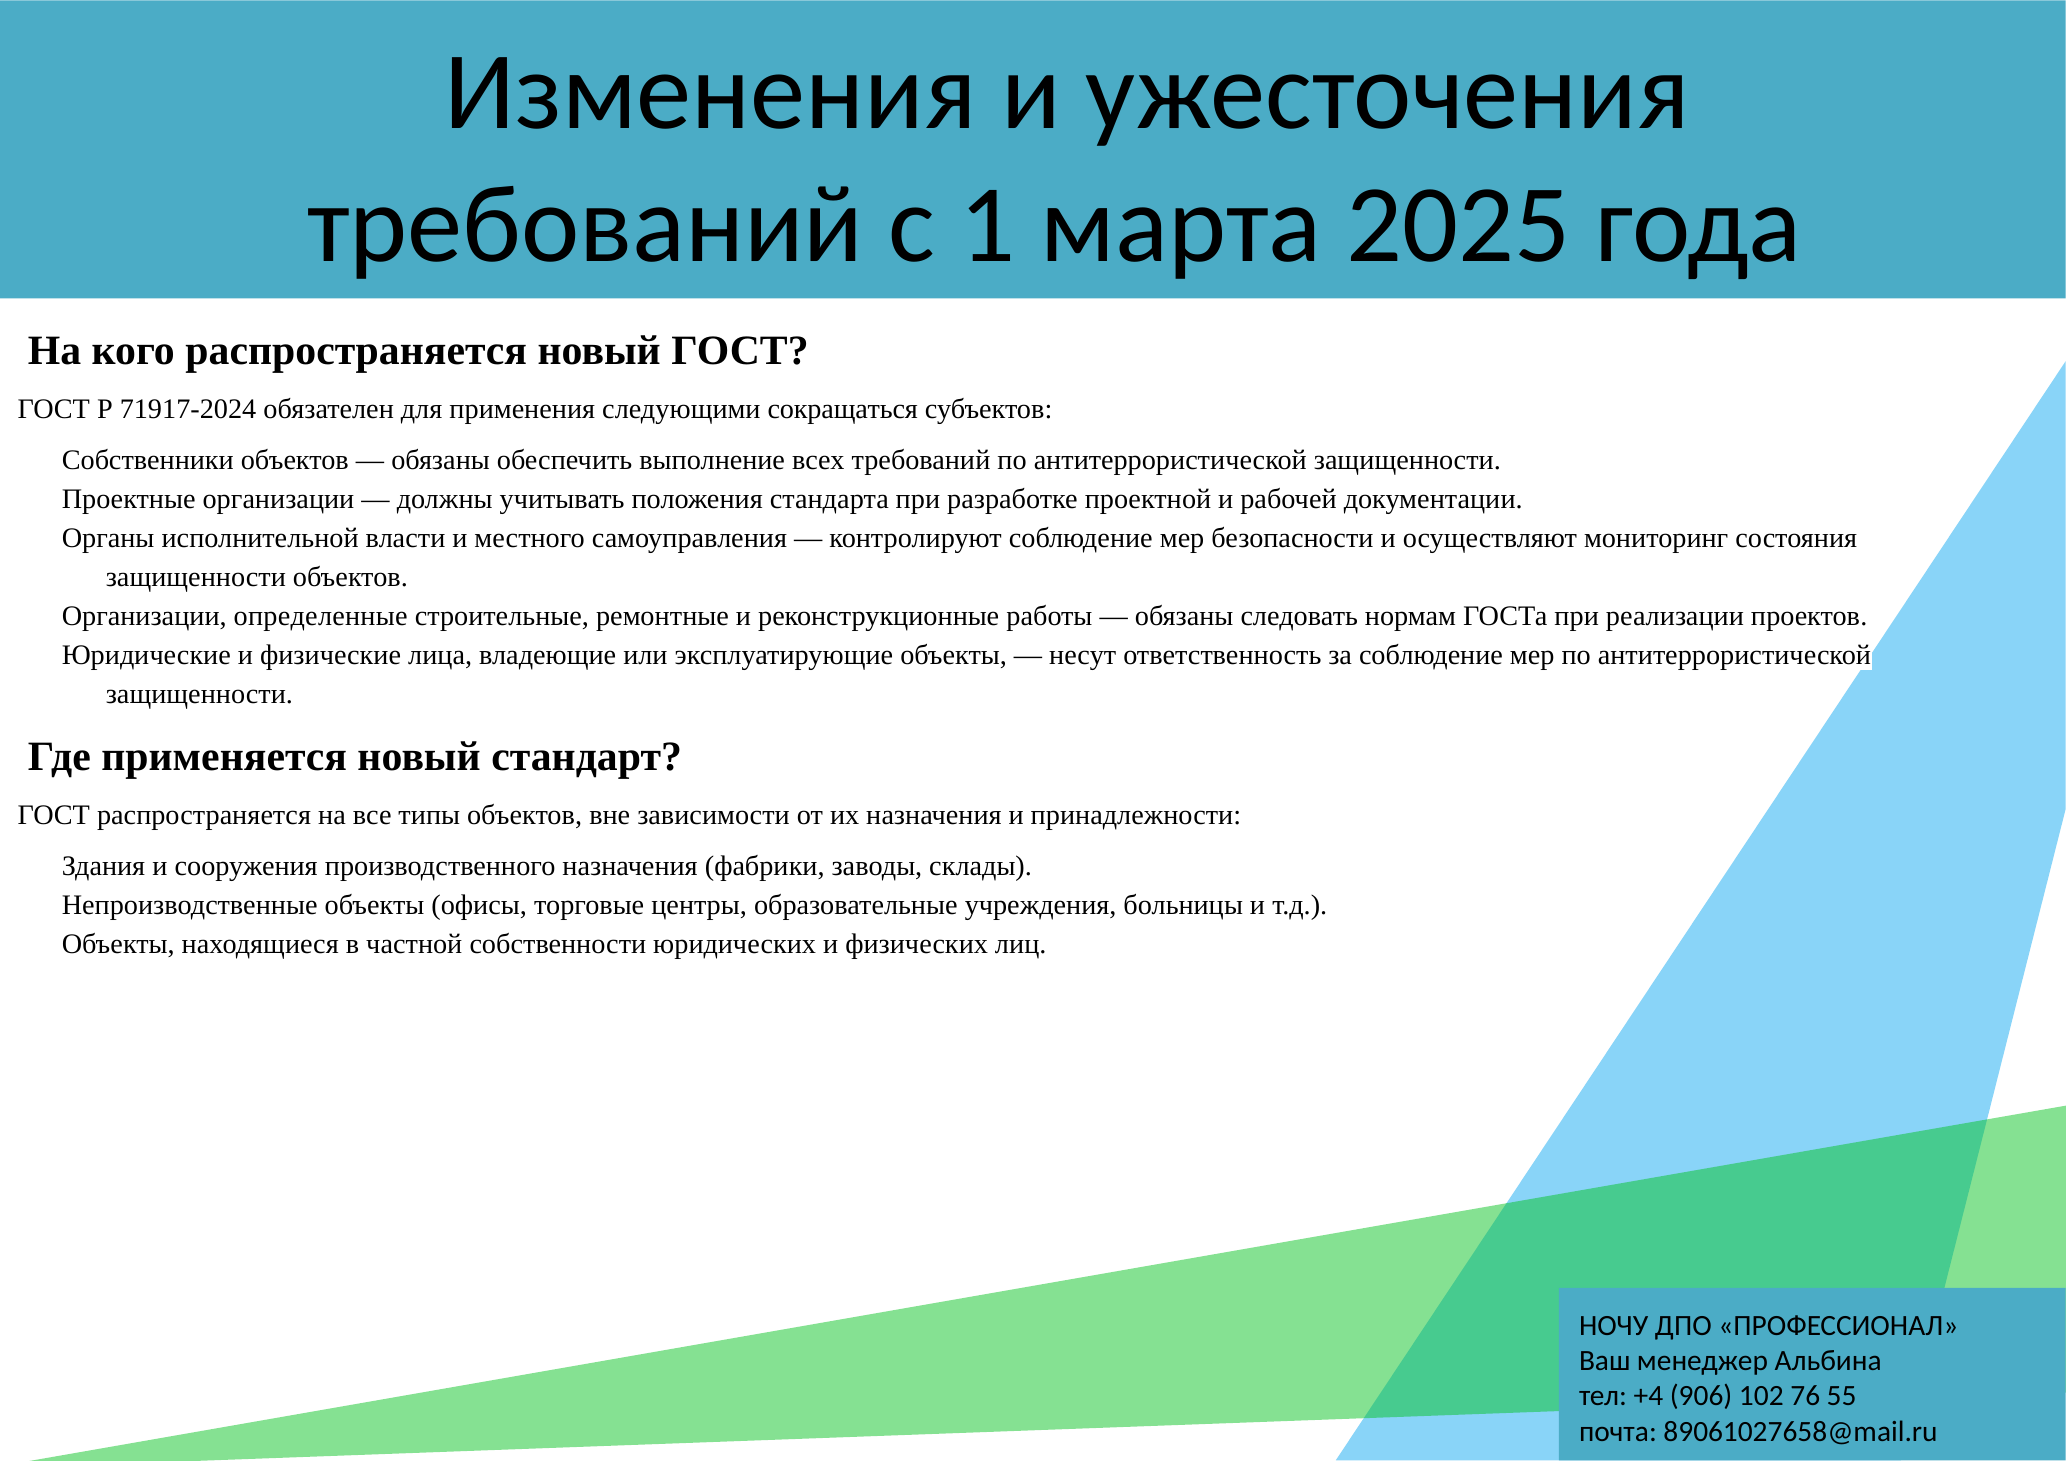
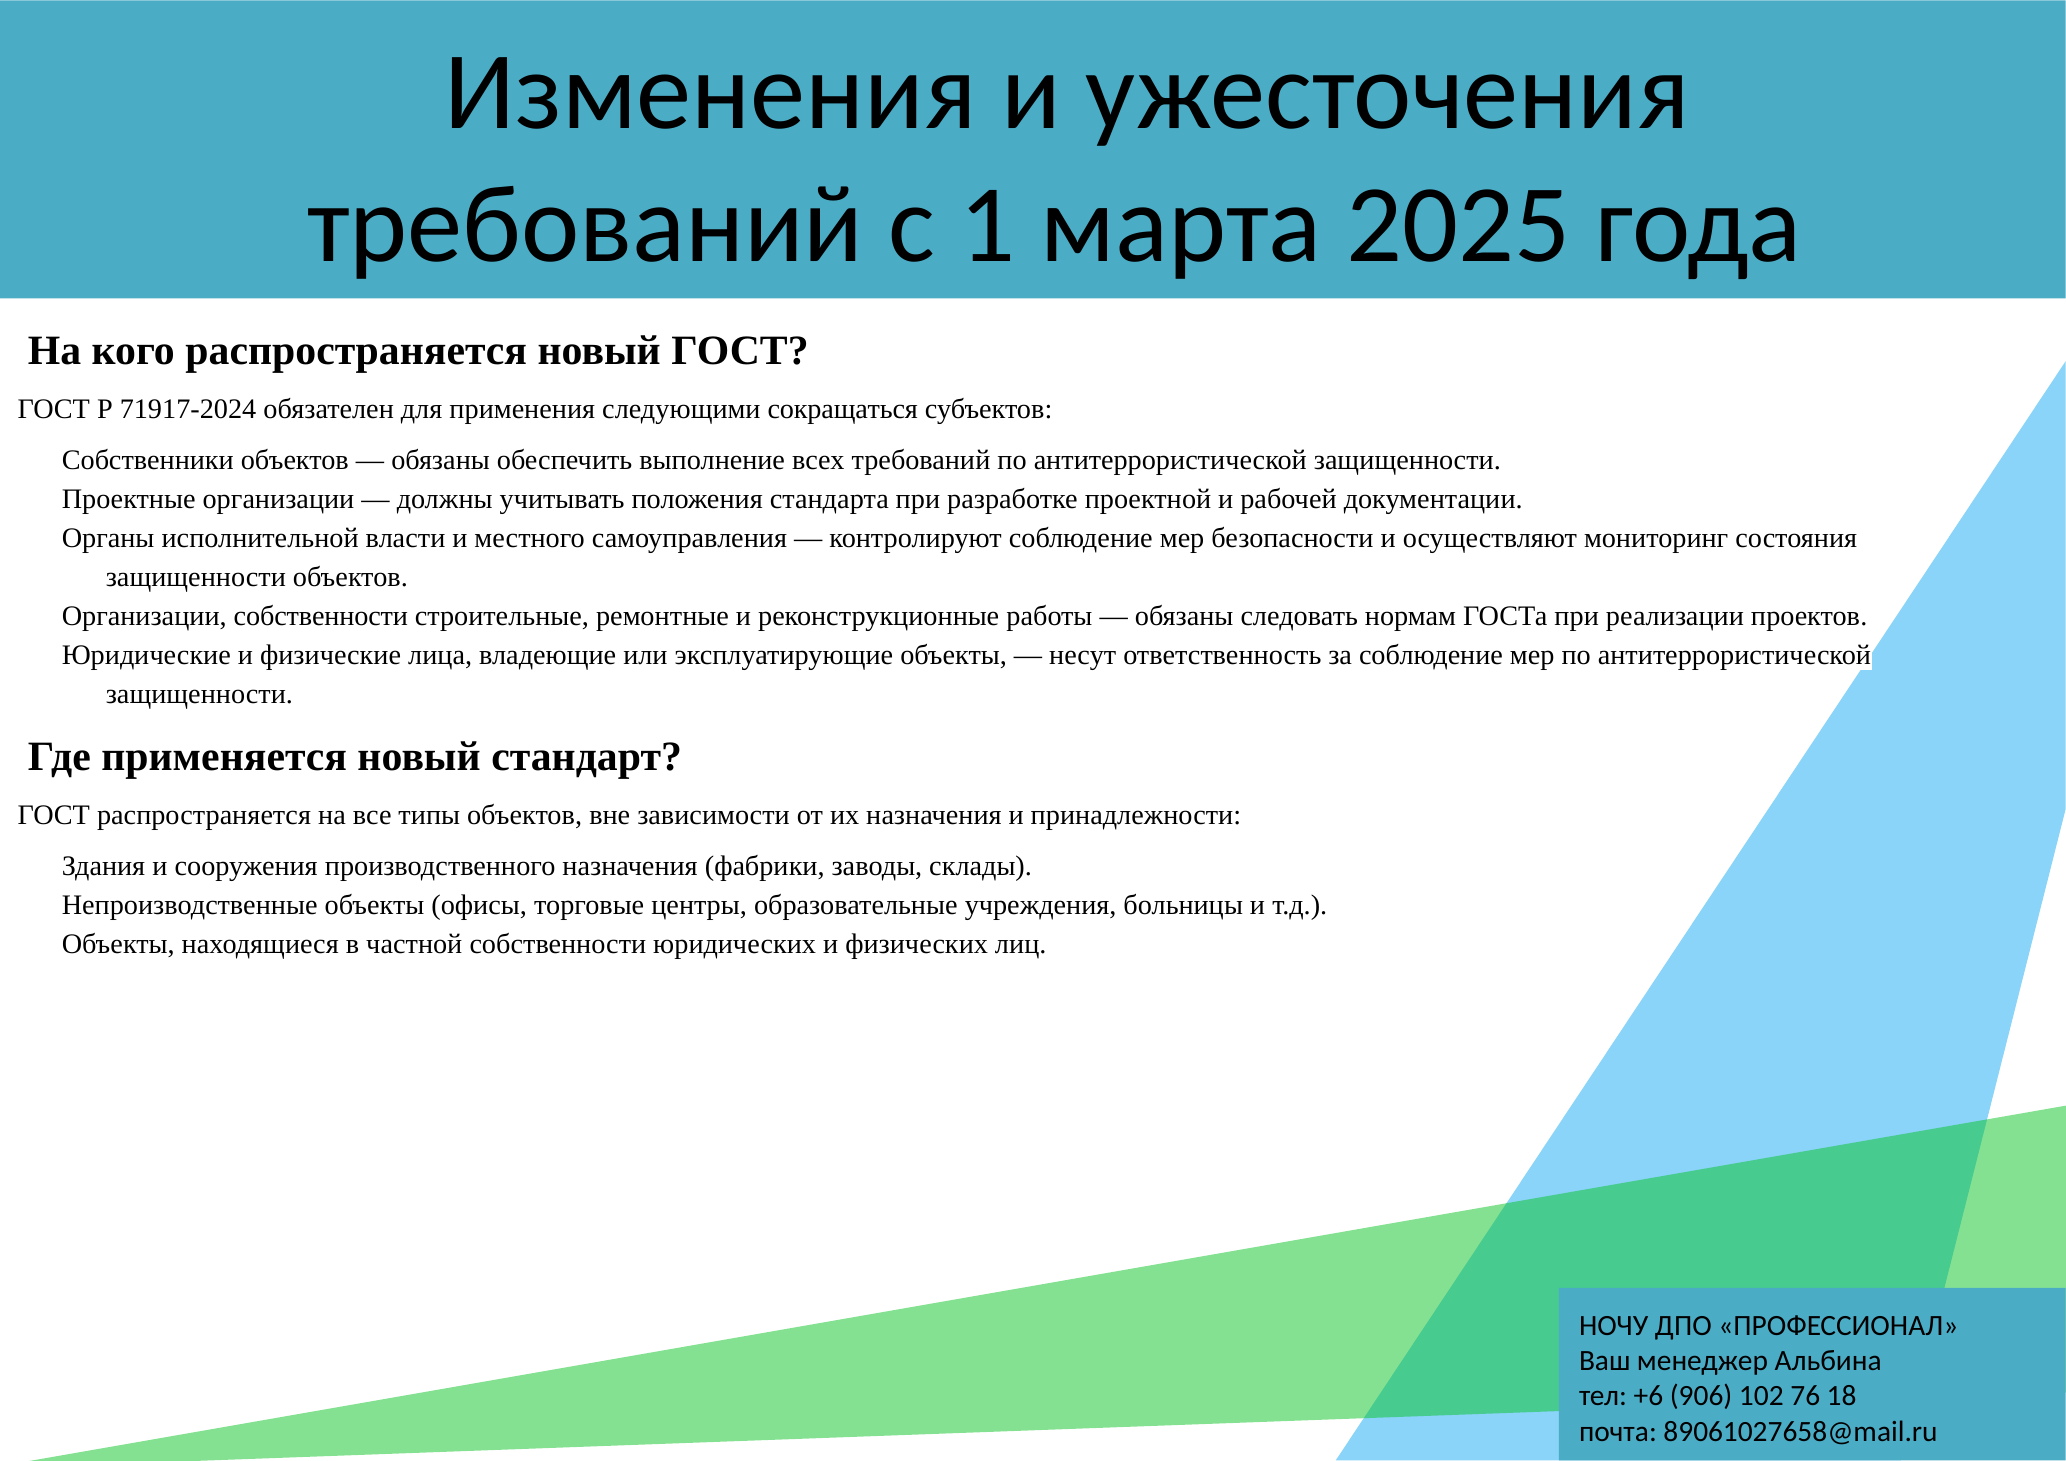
Организации определенные: определенные -> собственности (321, 616)
+4: +4 -> +6 (1648, 1396)
55: 55 -> 18 (1842, 1396)
